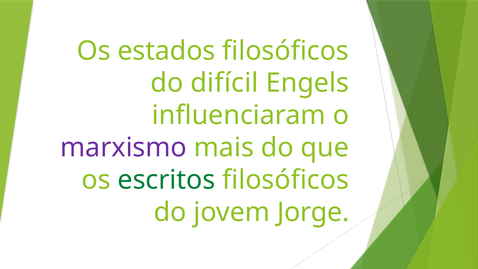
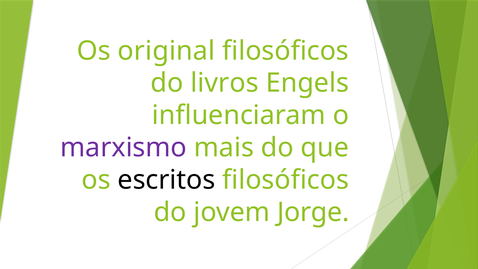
estados: estados -> original (166, 51)
difícil: difícil -> livros (225, 83)
escritos colour: green -> black (166, 180)
